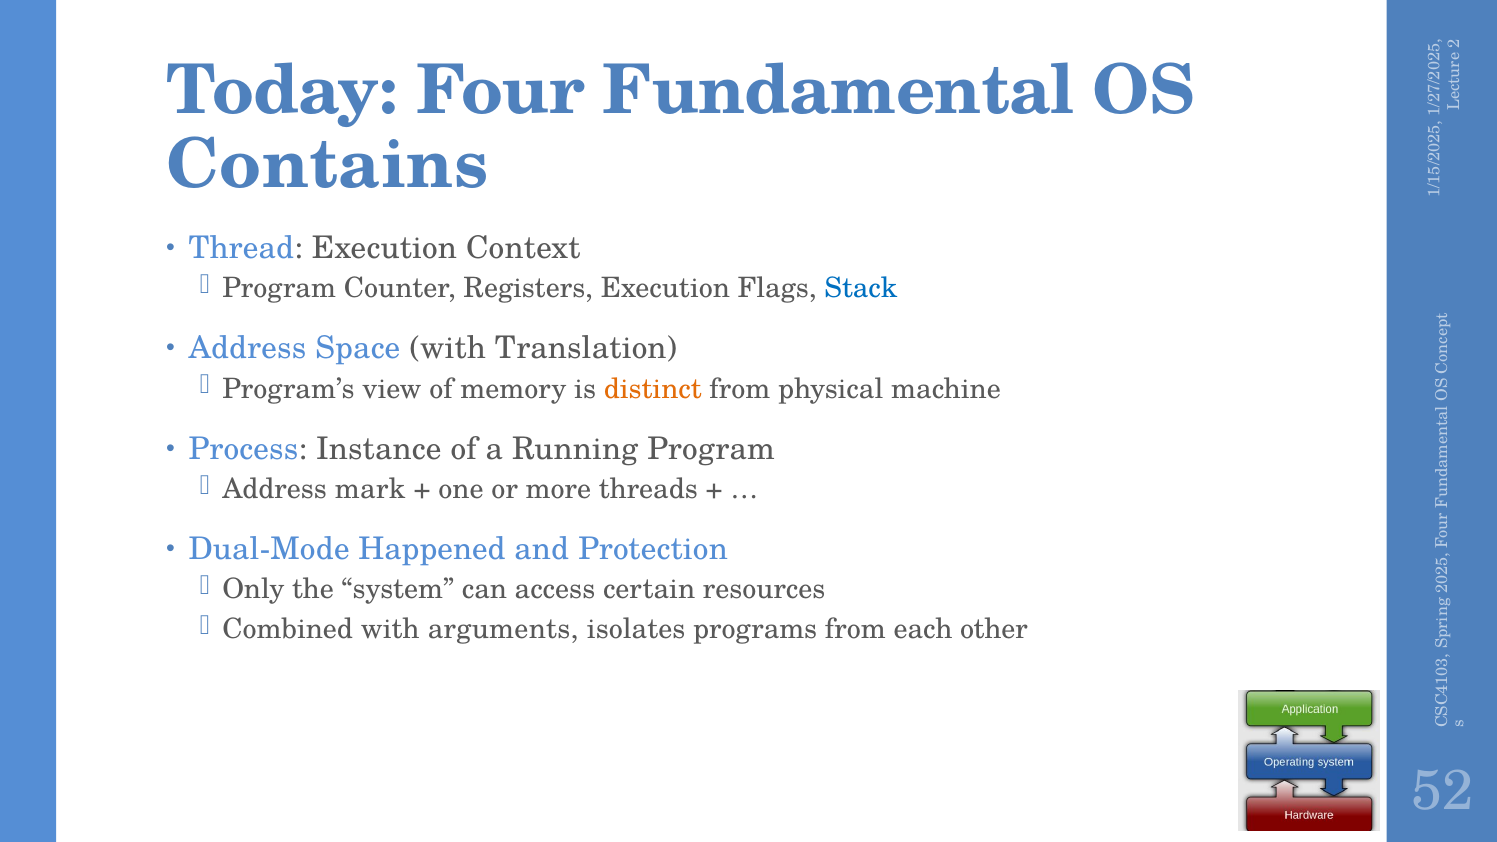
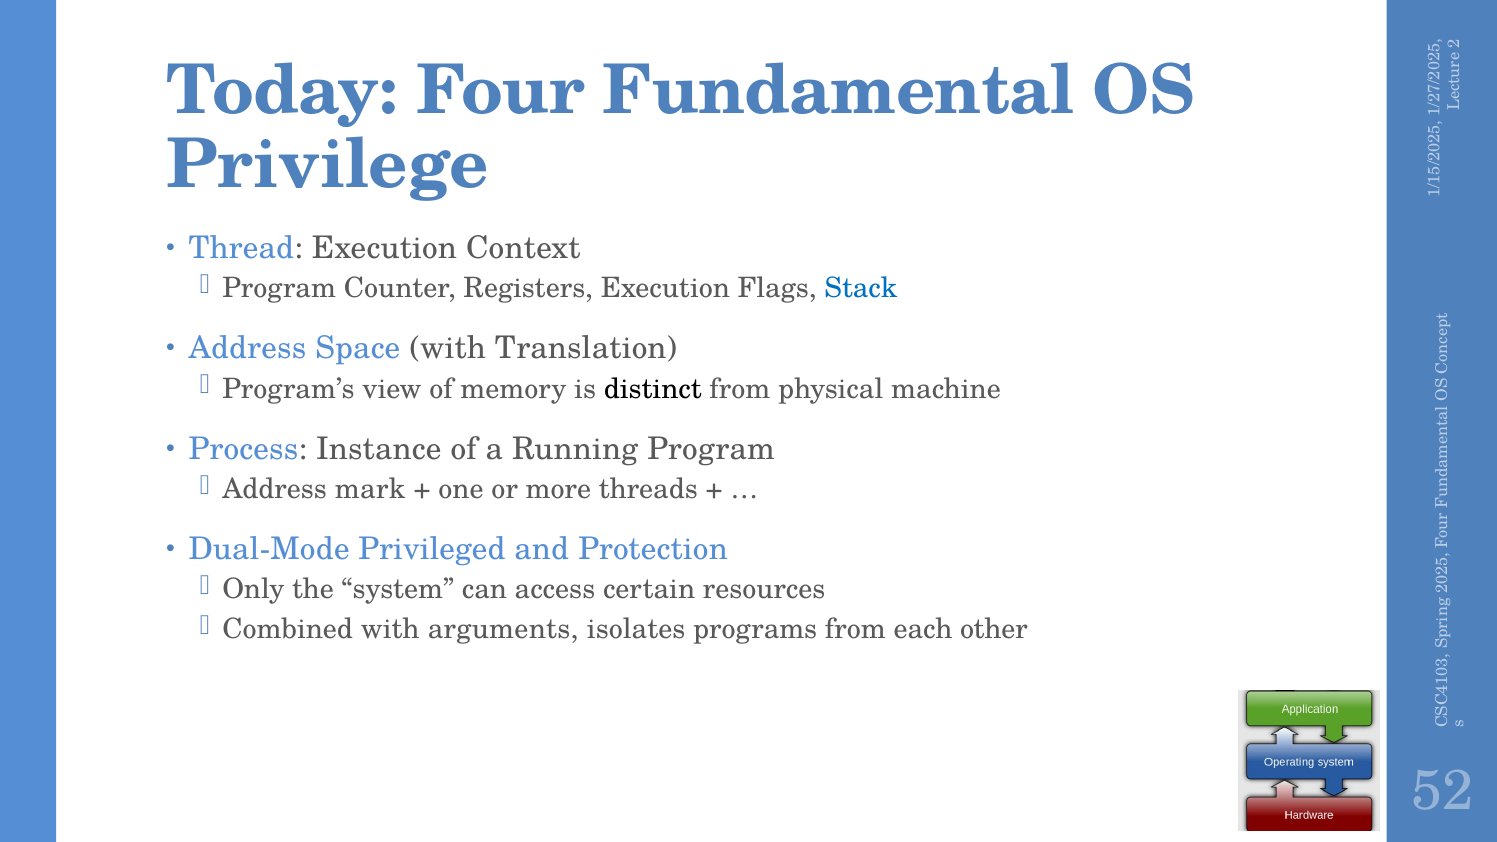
Contains: Contains -> Privilege (328, 165)
distinct colour: orange -> black (653, 389)
Happened: Happened -> Privileged (432, 549)
